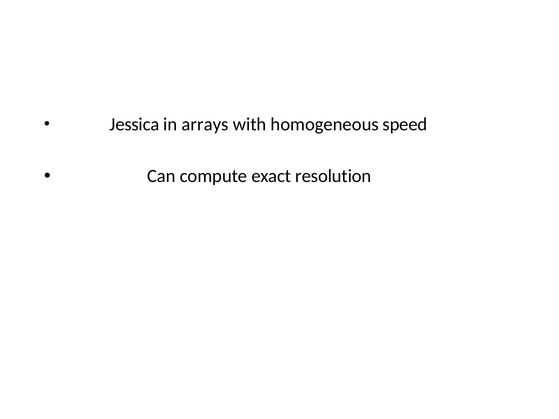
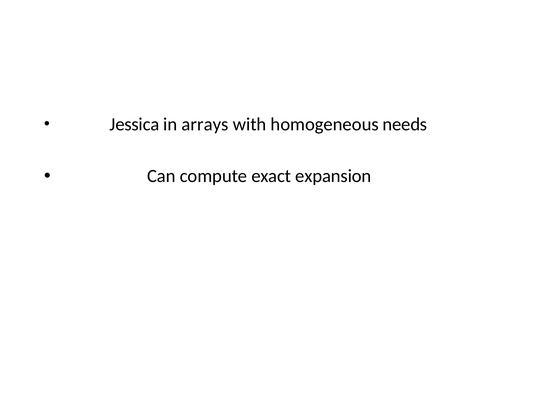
speed: speed -> needs (405, 124)
resolution: resolution -> expansion (333, 176)
